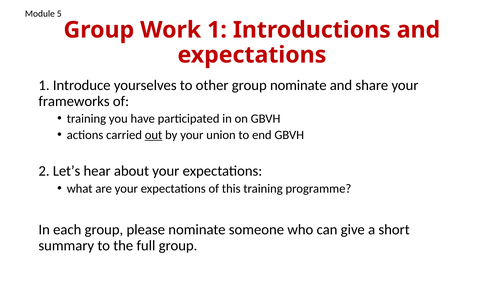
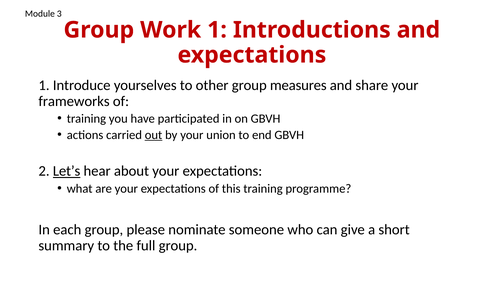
5: 5 -> 3 (59, 14)
group nominate: nominate -> measures (298, 85)
Let’s underline: none -> present (67, 171)
